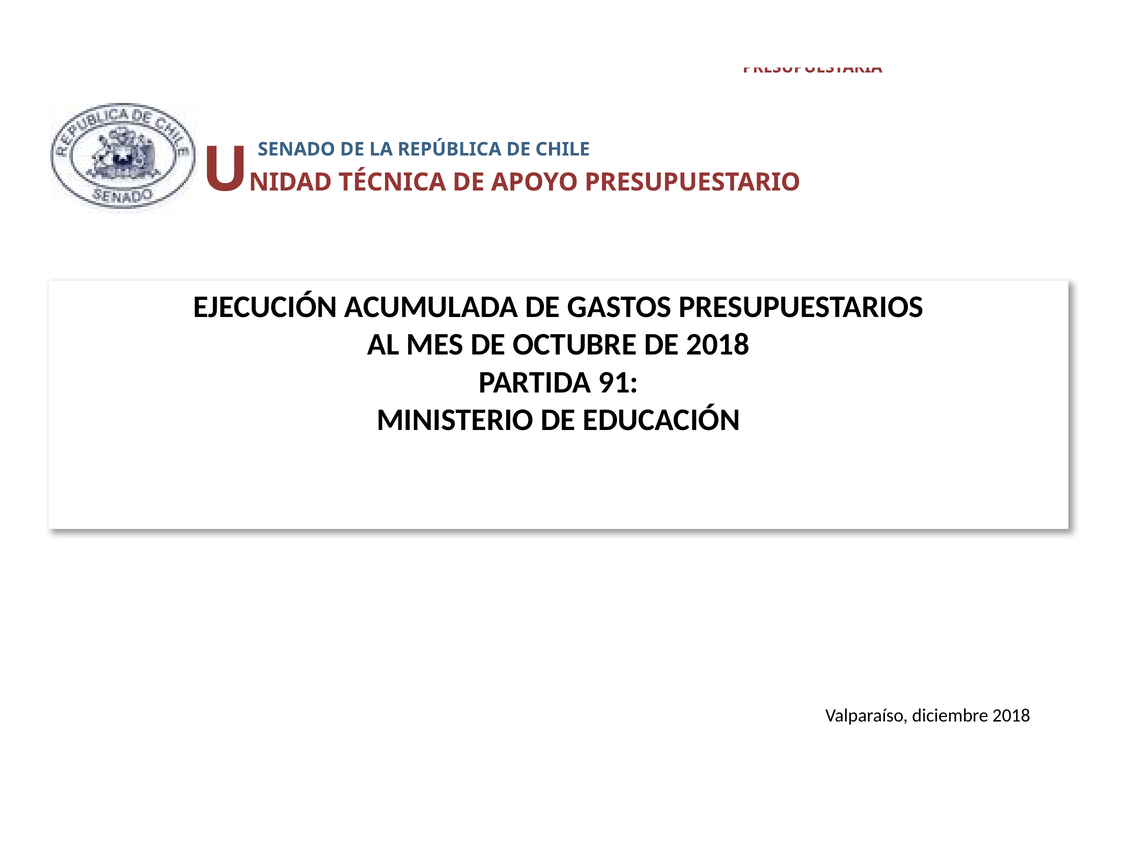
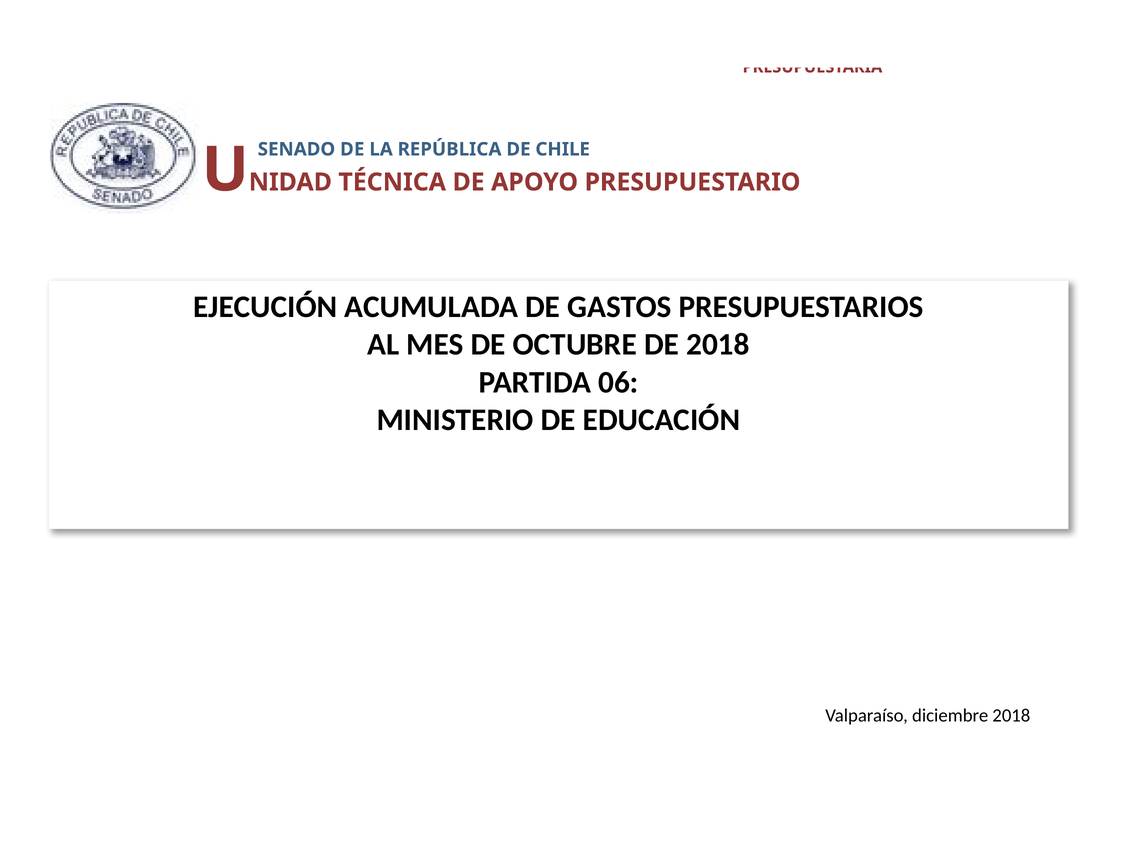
91: 91 -> 06 (618, 382)
